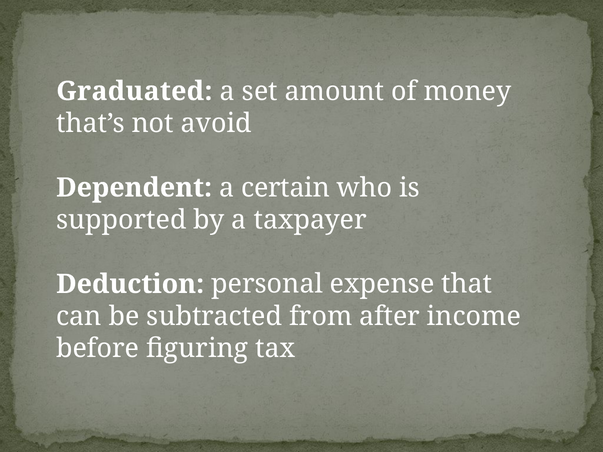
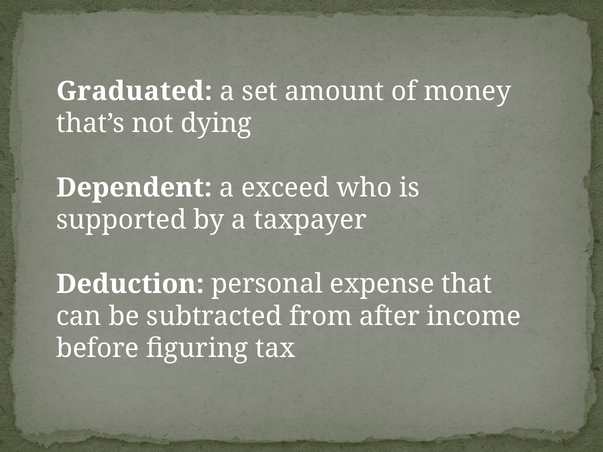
avoid: avoid -> dying (216, 123)
certain: certain -> exceed (285, 188)
